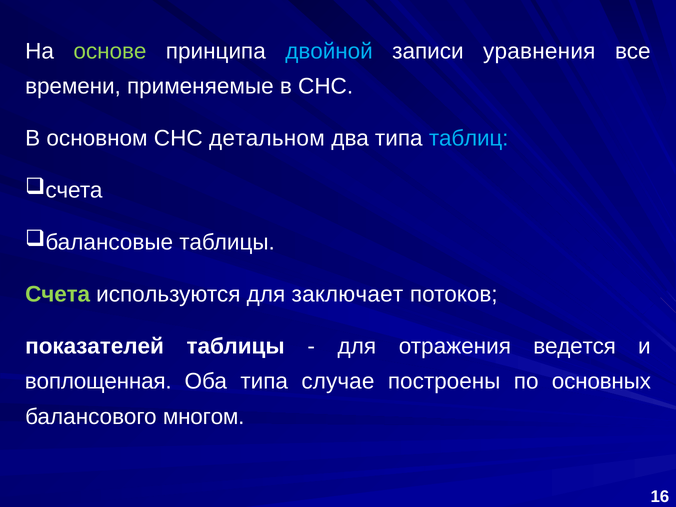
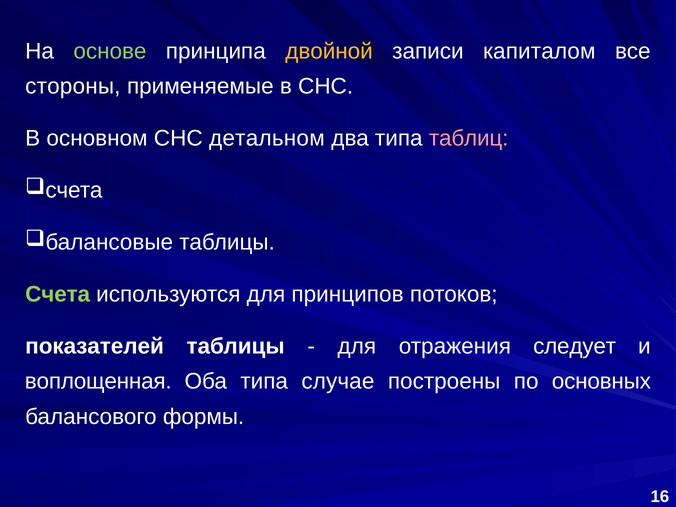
двойной colour: light blue -> yellow (329, 51)
уравнения: уравнения -> капиталом (539, 51)
времени: времени -> стороны (73, 86)
таблиц colour: light blue -> pink (469, 138)
заключает: заключает -> принципов (348, 294)
ведется: ведется -> следует (575, 346)
многом: многом -> формы (204, 417)
